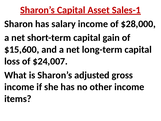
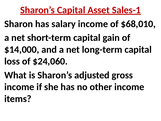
$28,000: $28,000 -> $68,010 (138, 24)
$15,600: $15,600 -> $14,000 (22, 49)
$24,007: $24,007 -> $24,060 (50, 61)
